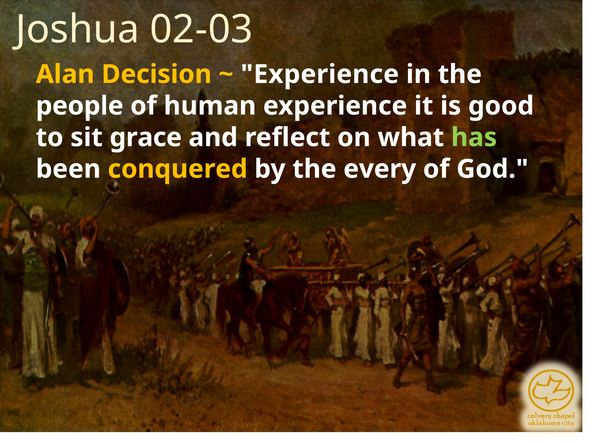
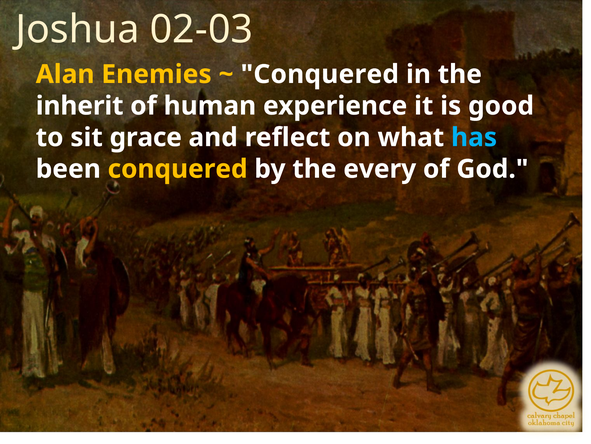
Decision: Decision -> Enemies (156, 74)
Experience: Experience -> Conquered (320, 74)
people: people -> inherit (80, 106)
has colour: light green -> light blue (474, 137)
